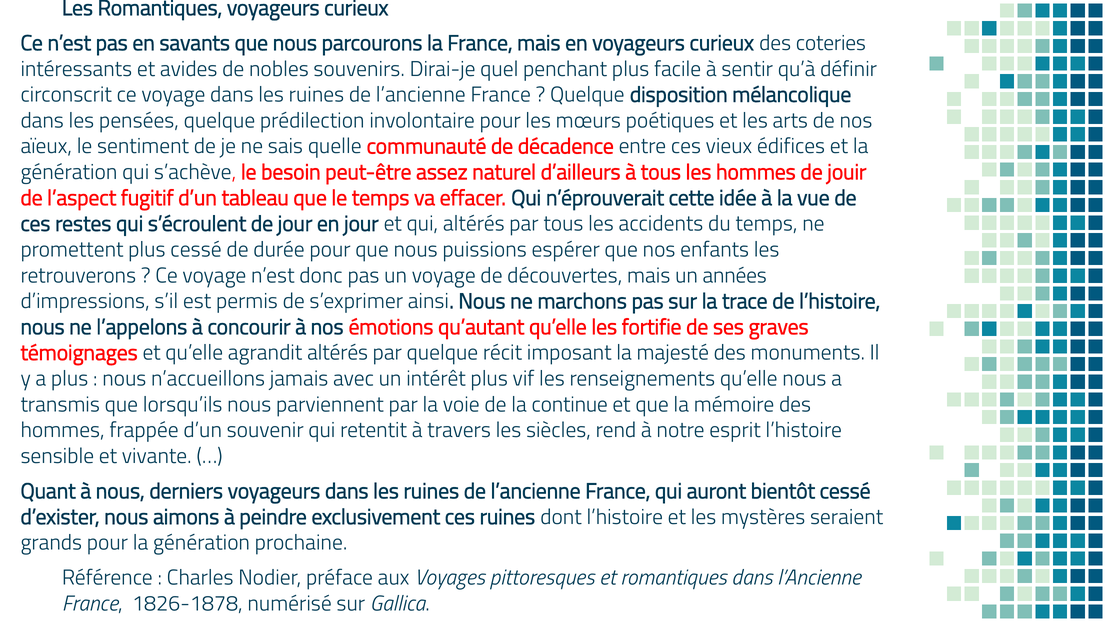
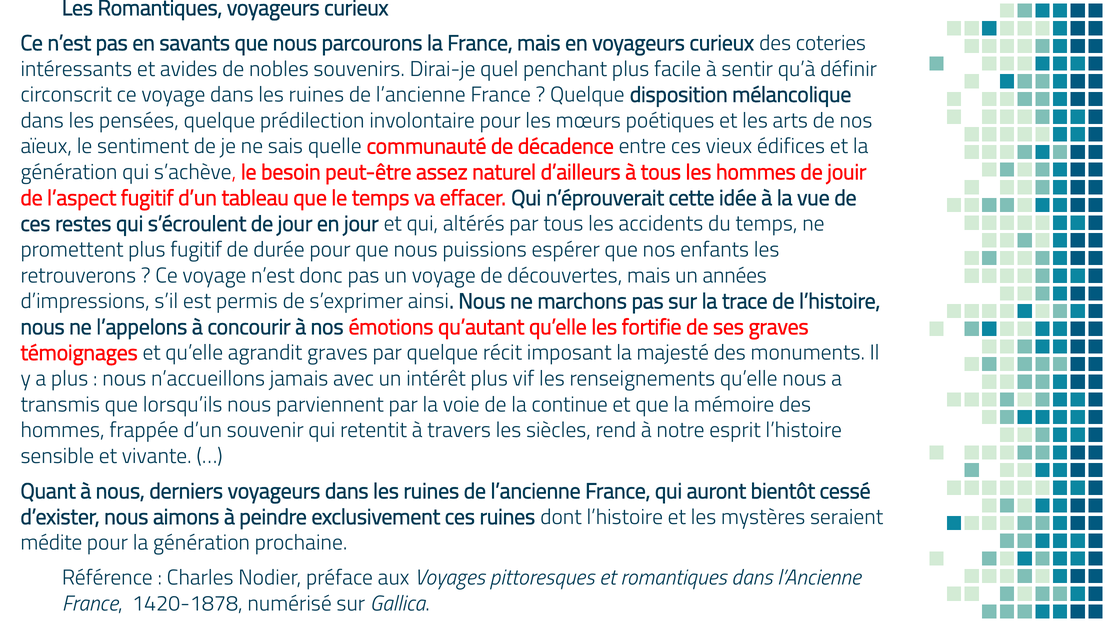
plus cessé: cessé -> fugitif (196, 250)
agrandit altérés: altérés -> graves (337, 353)
grands: grands -> médite (51, 543)
1826-1878: 1826-1878 -> 1420-1878 (187, 604)
